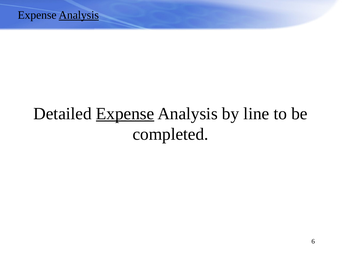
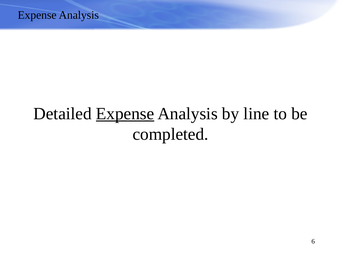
Analysis underline: present -> none (79, 15)
